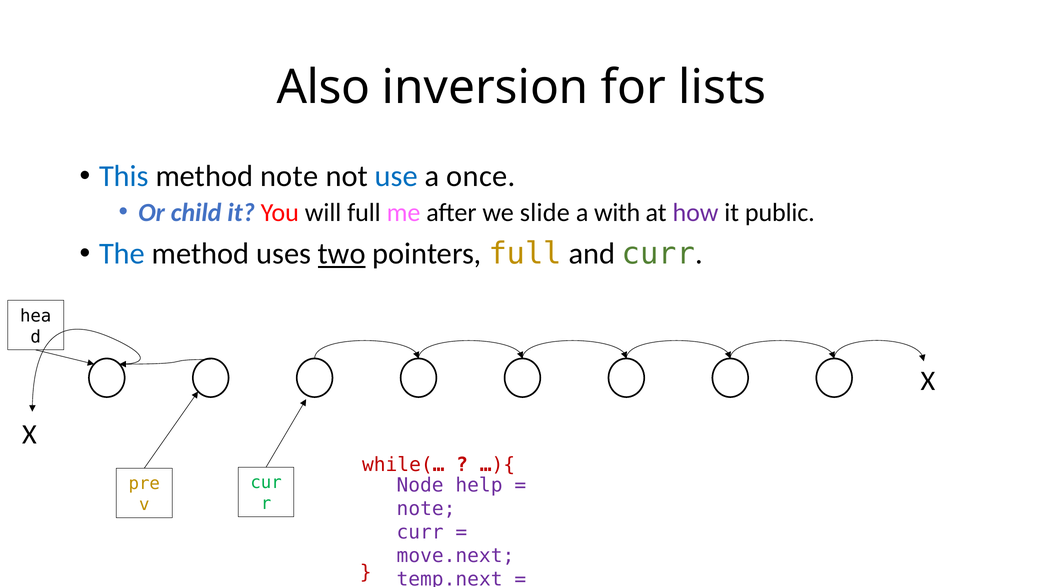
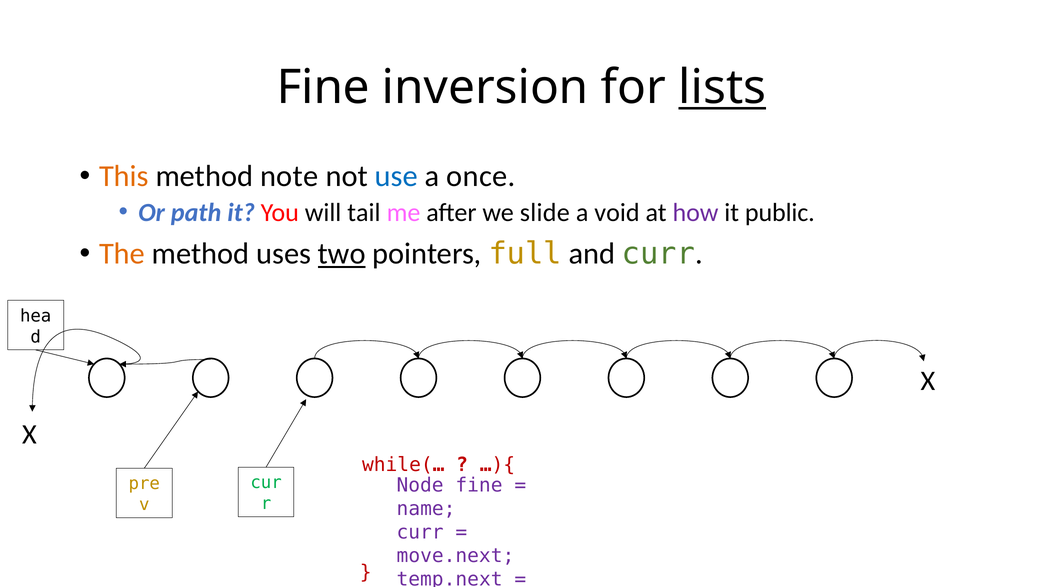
Also: Also -> Fine (323, 88)
lists underline: none -> present (722, 88)
This colour: blue -> orange (124, 177)
child: child -> path (196, 213)
will full: full -> tail (364, 213)
with: with -> void (617, 213)
The colour: blue -> orange (122, 254)
Node help: help -> fine (479, 485)
note: note -> name (426, 509)
